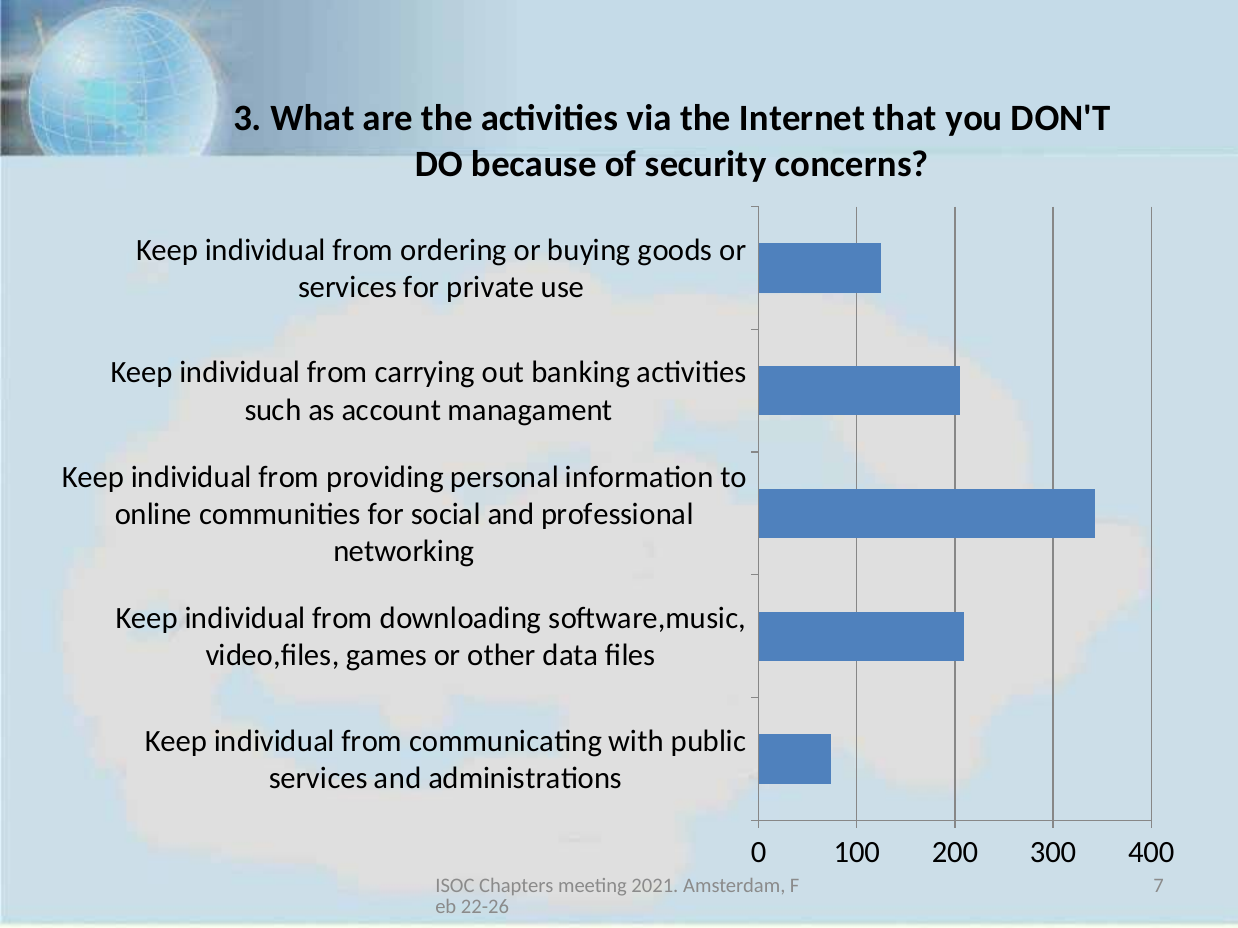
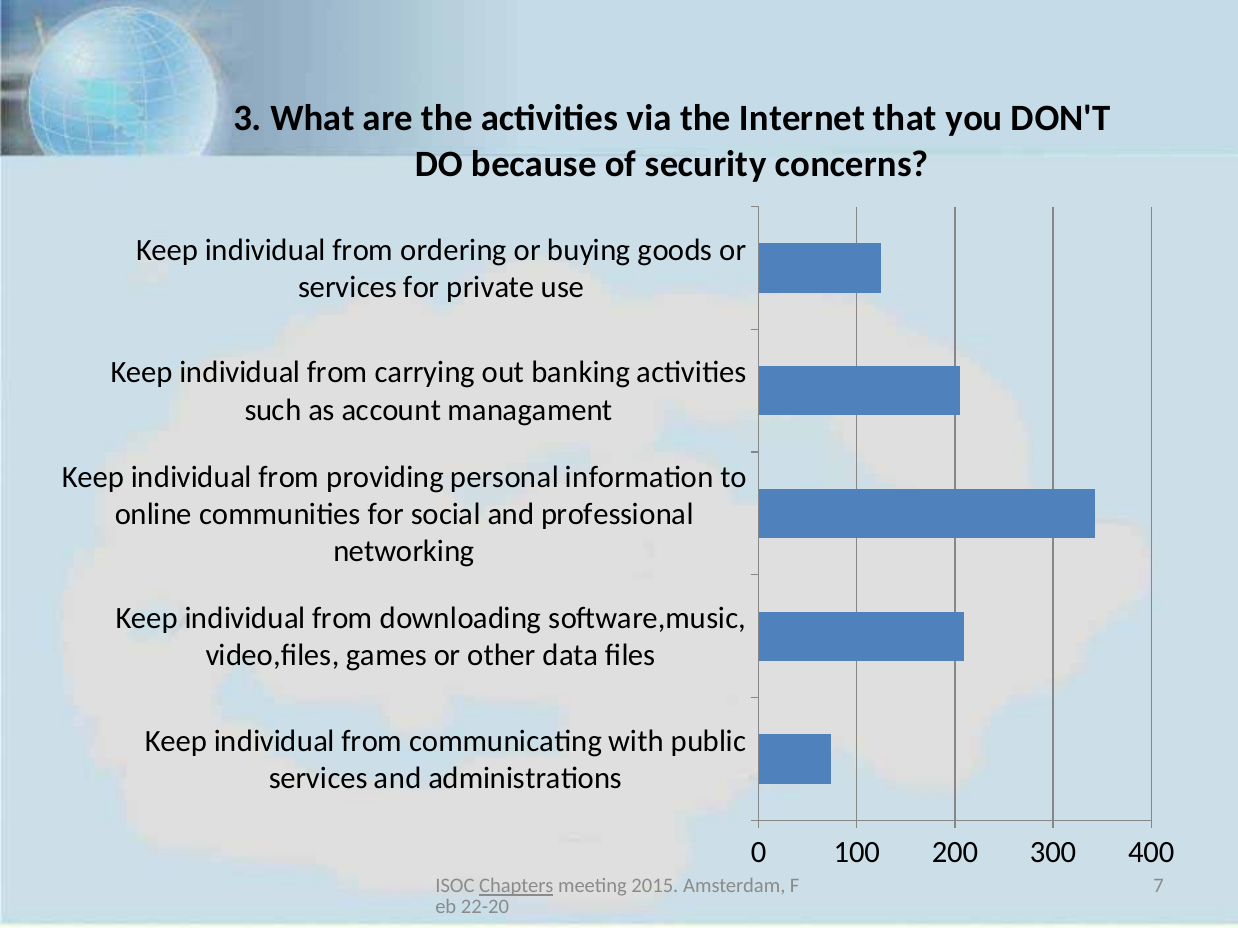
Chapters underline: none -> present (516, 887)
2021: 2021 -> 2015 (655, 887)
22-26: 22-26 -> 22-20 (485, 907)
